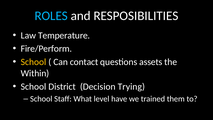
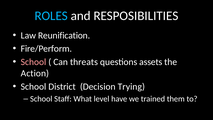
Temperature: Temperature -> Reunification (64, 35)
School colour: yellow -> pink (34, 62)
contact: contact -> threats (84, 62)
Within: Within -> Action (35, 73)
